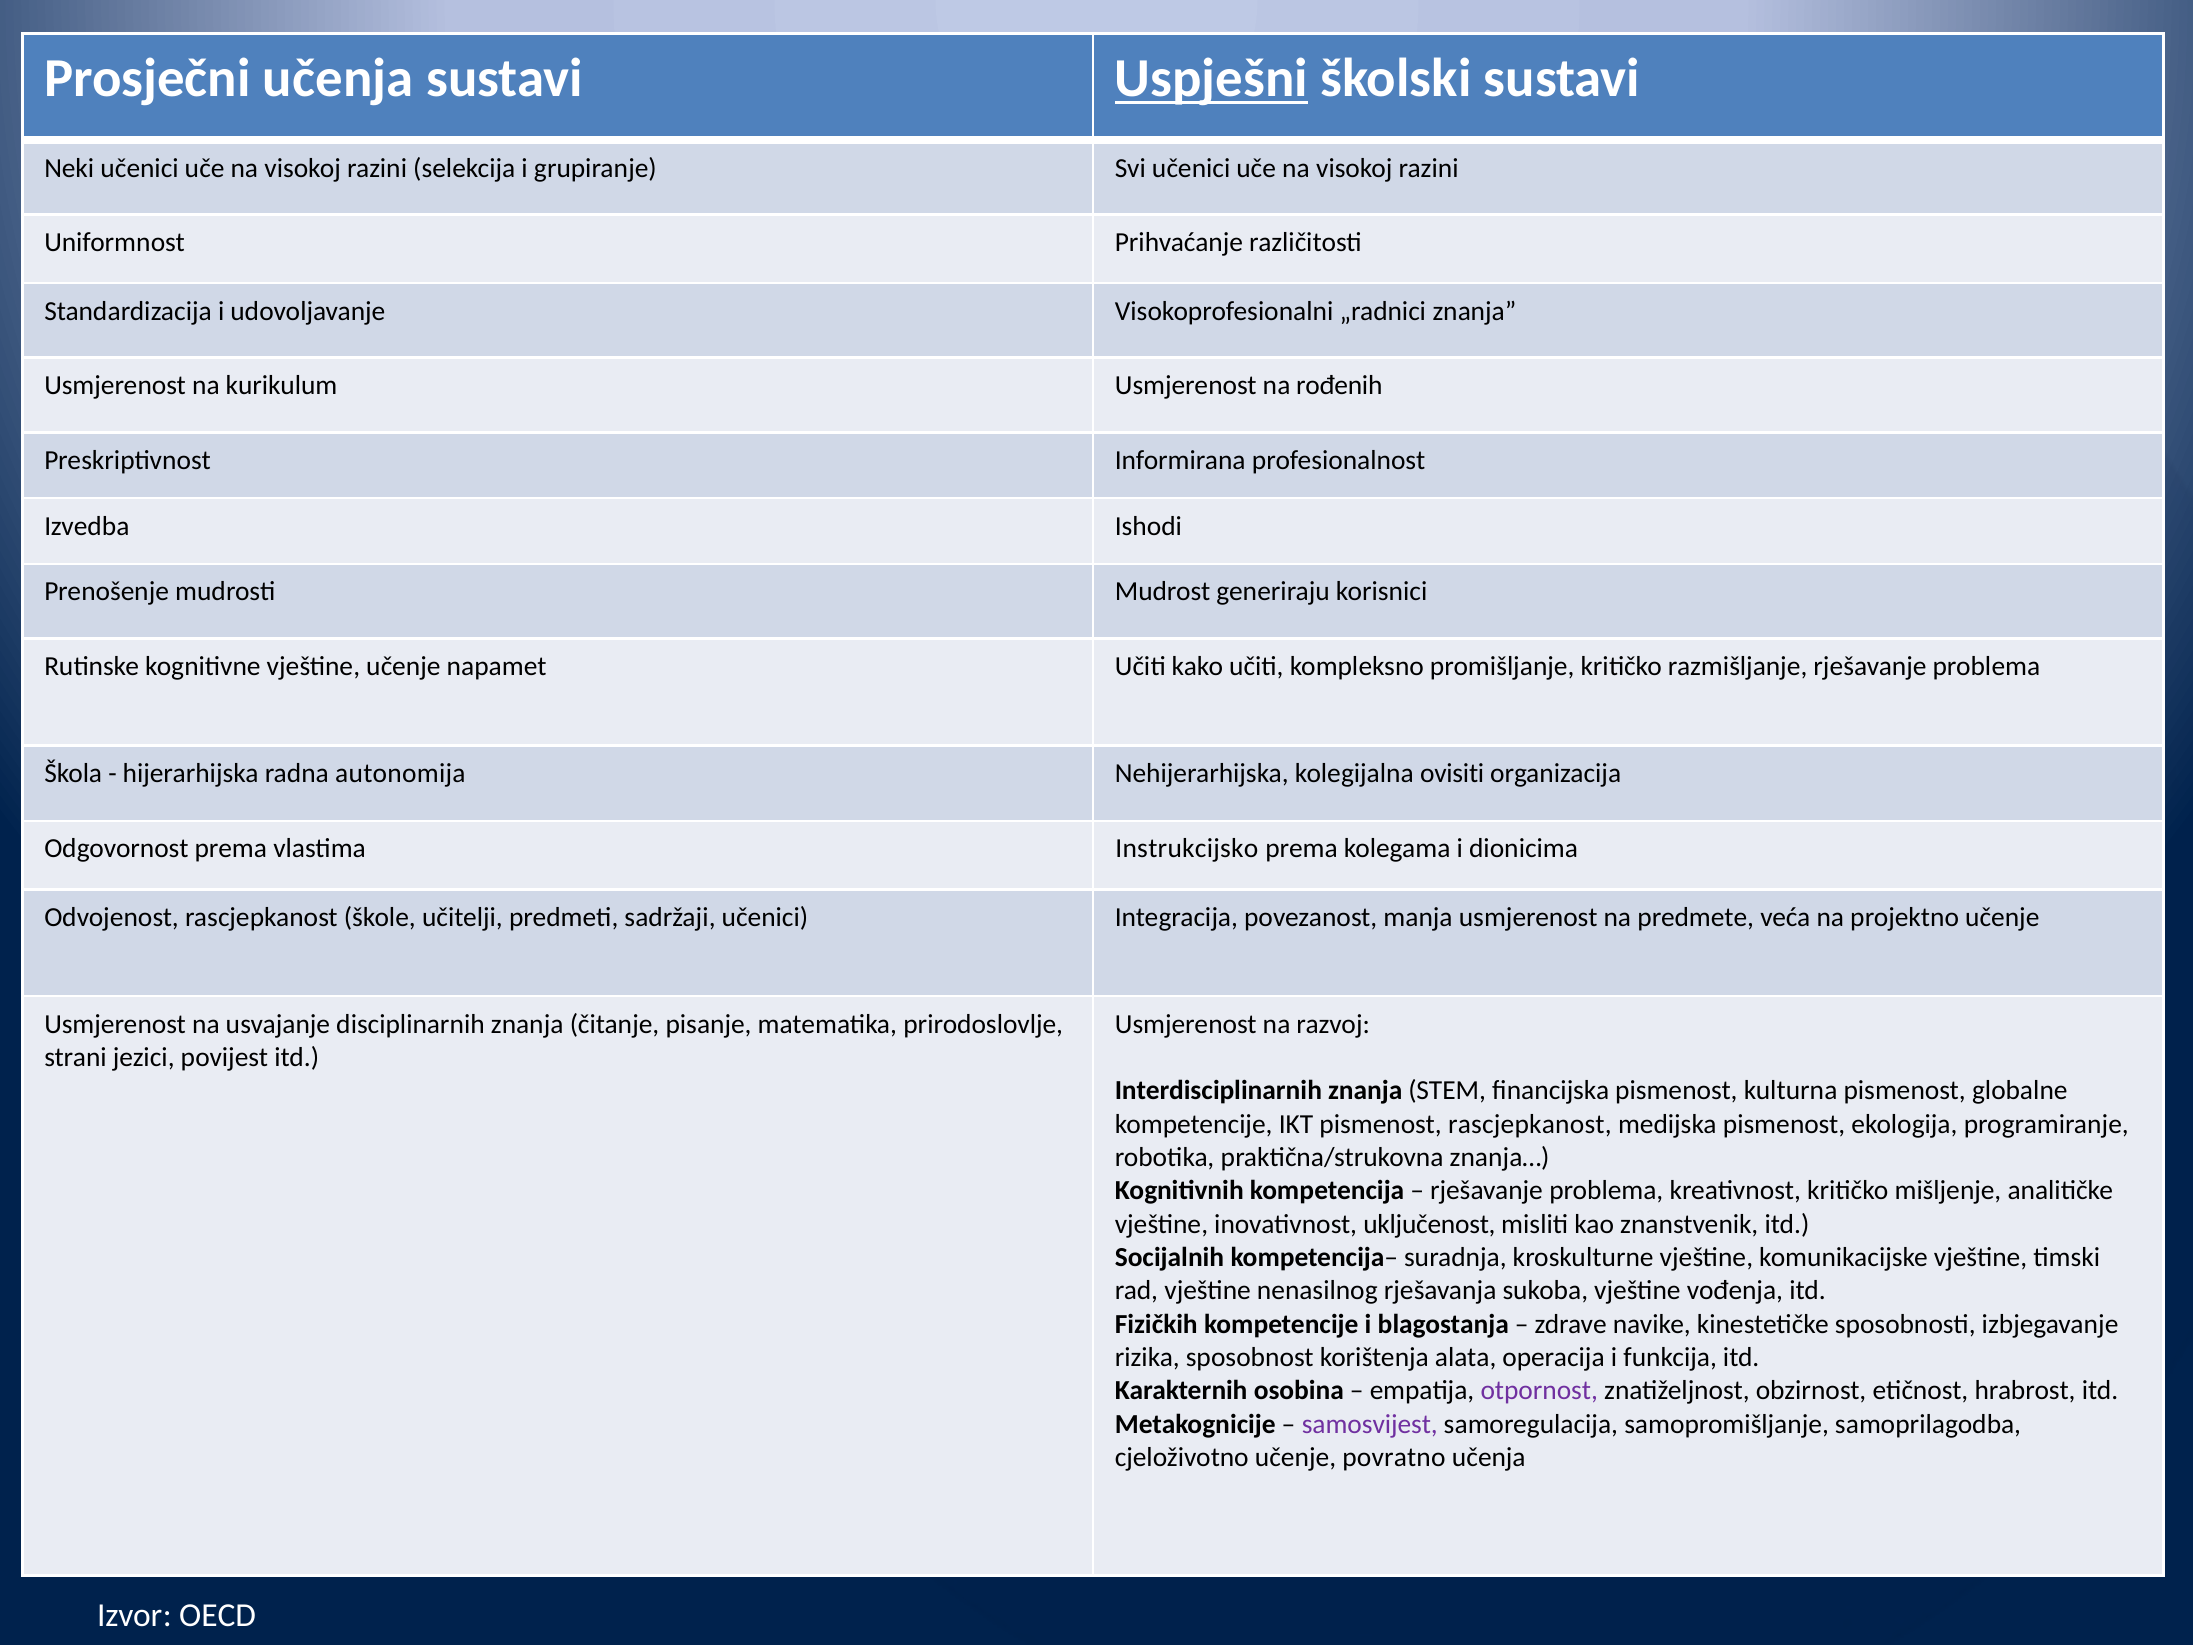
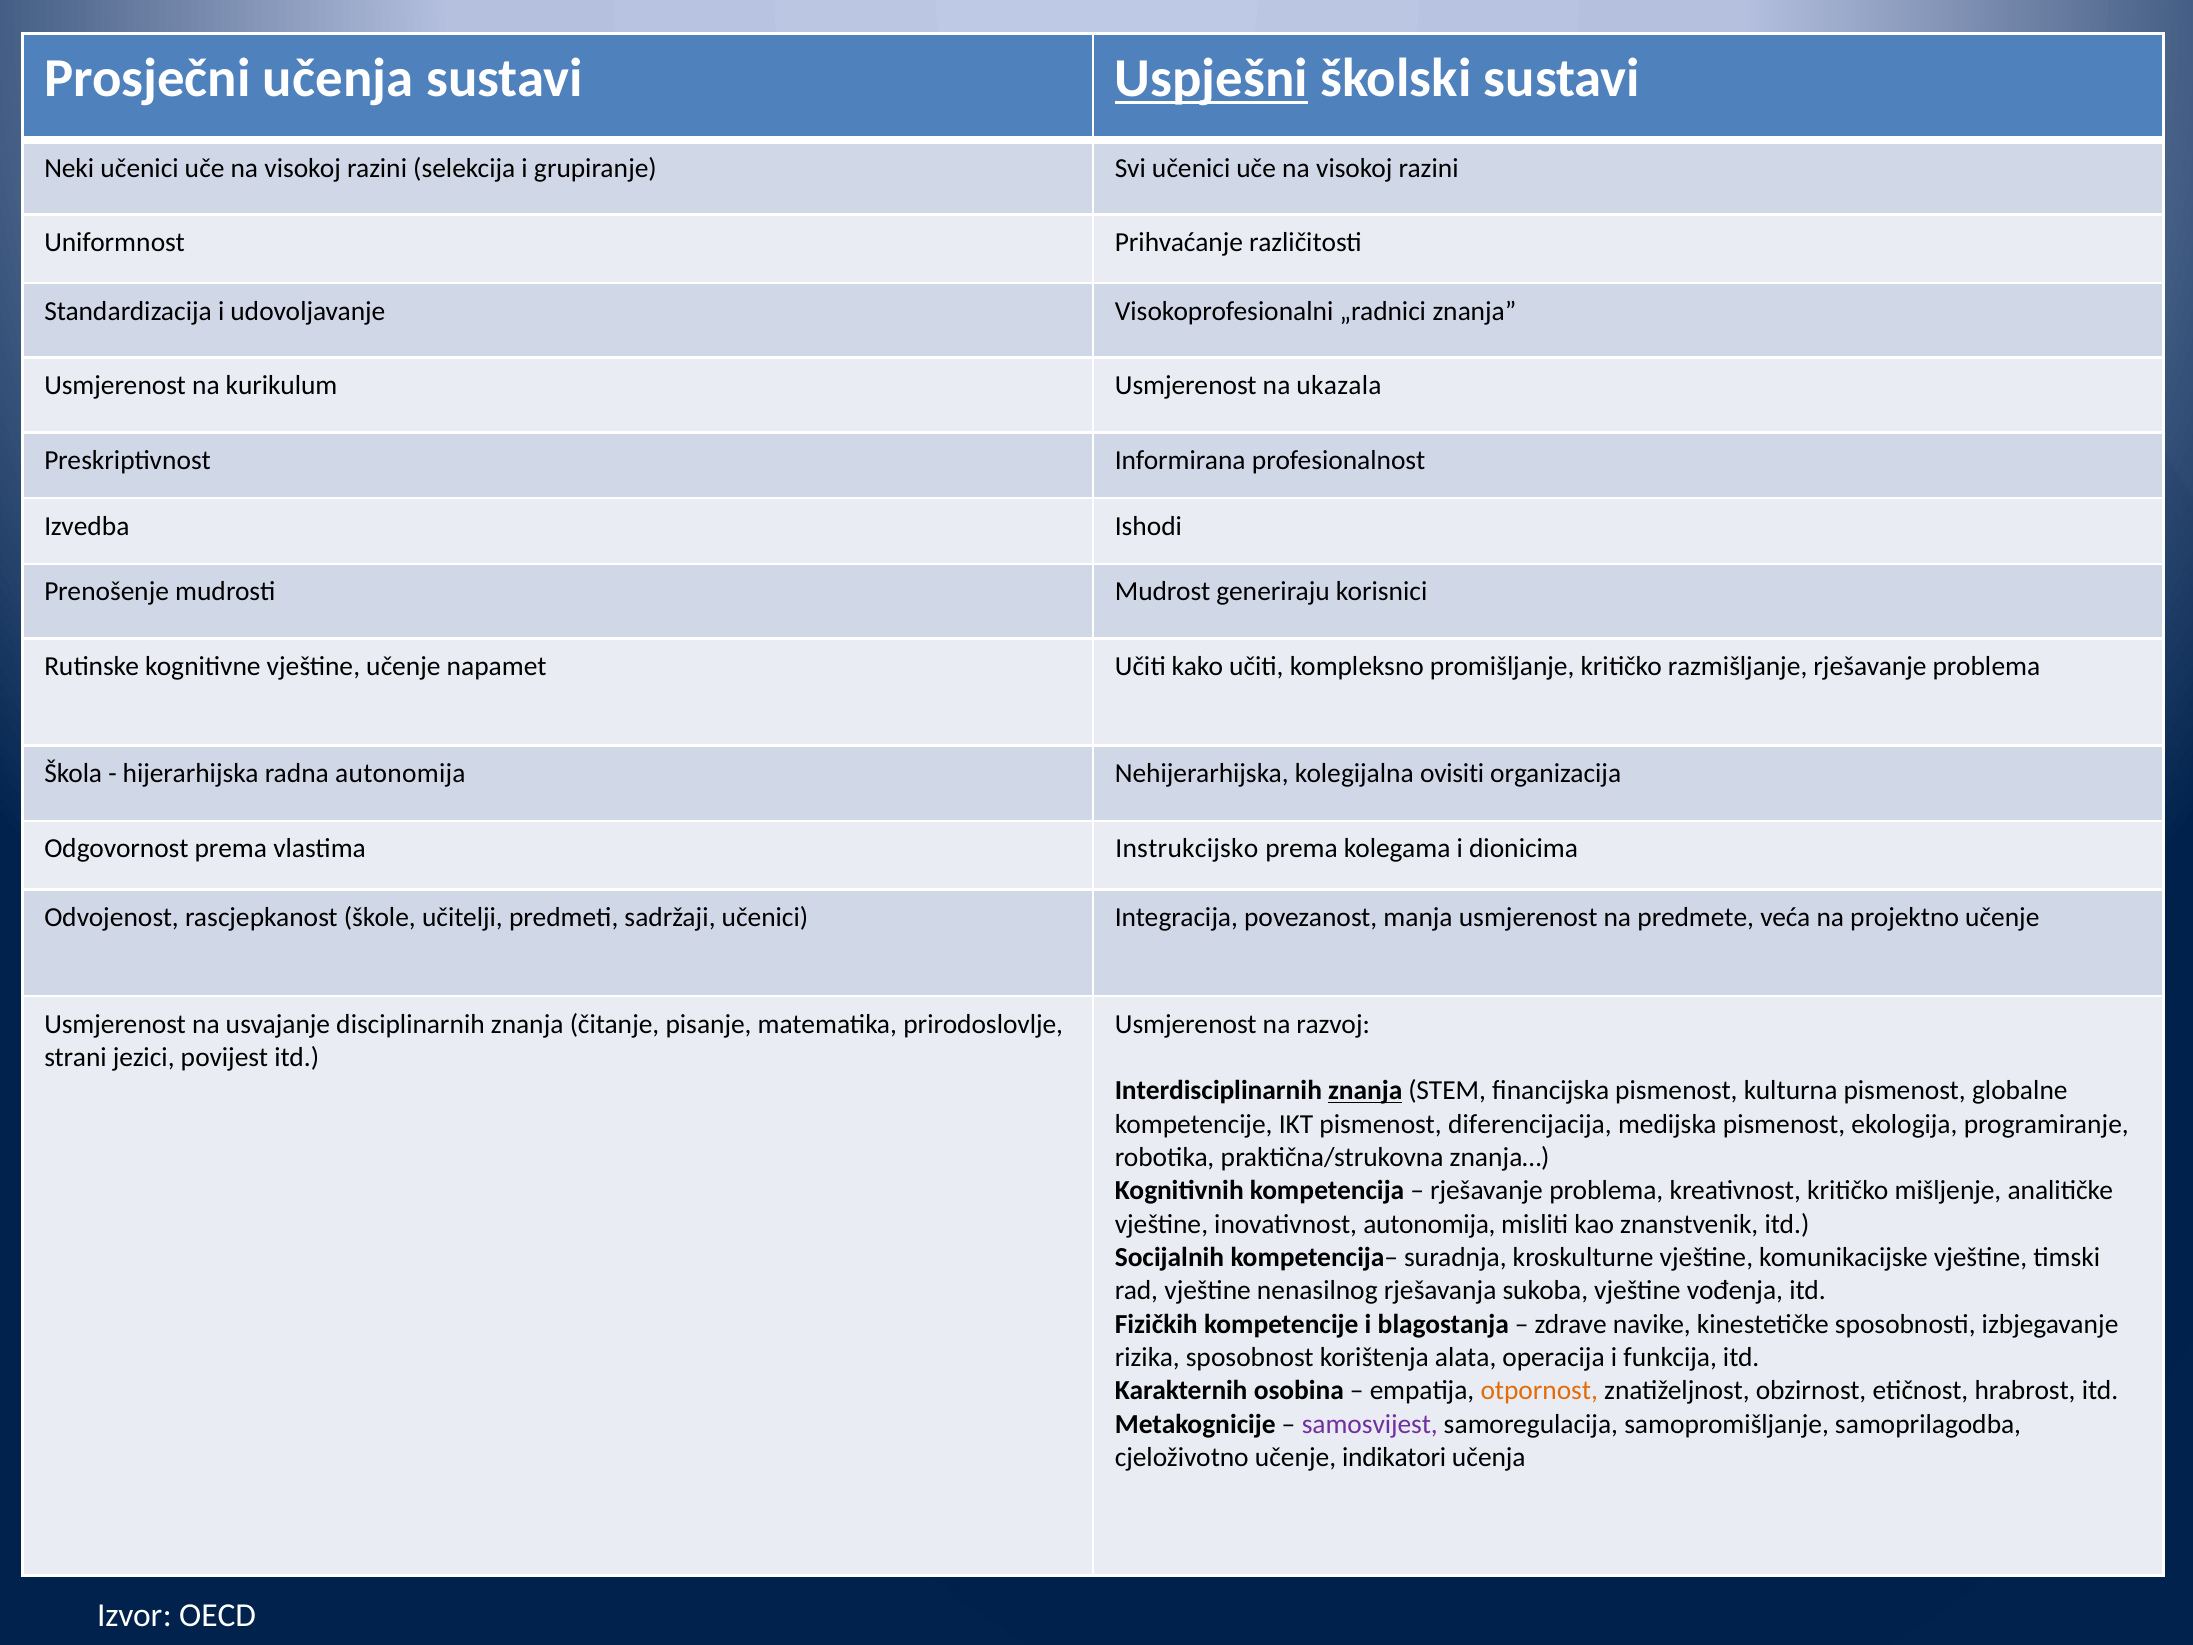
rođenih: rođenih -> ukazala (1339, 386)
znanja underline: none -> present (1365, 1091)
pismenost rascjepkanost: rascjepkanost -> diferencijacija (1530, 1124)
inovativnost uključenost: uključenost -> autonomija (1429, 1224)
otpornost colour: purple -> orange (1539, 1390)
povratno: povratno -> indikatori (1394, 1457)
